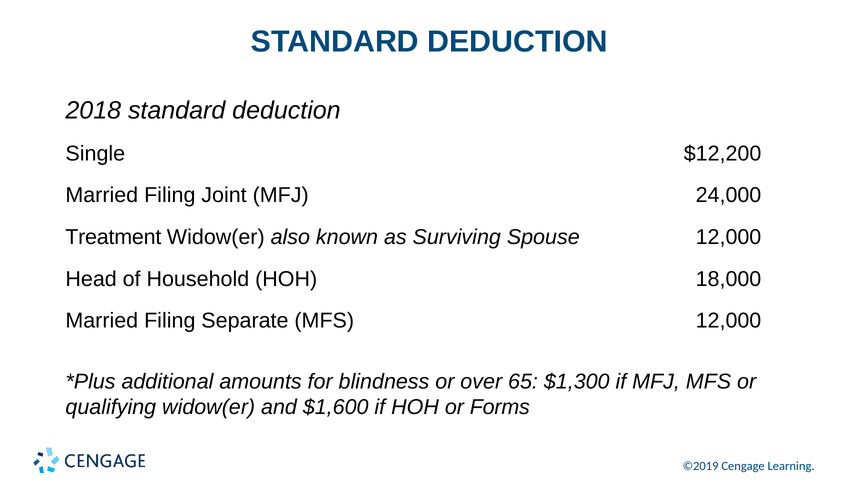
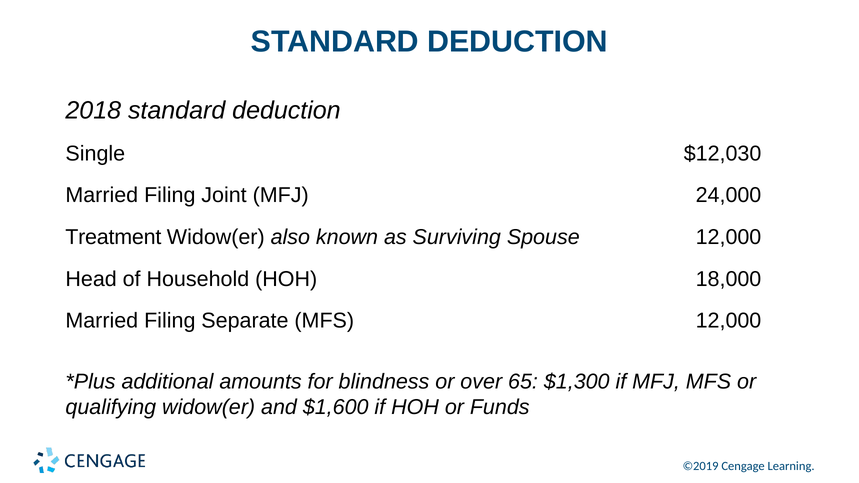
$12,200: $12,200 -> $12,030 (723, 153)
Forms: Forms -> Funds (500, 407)
